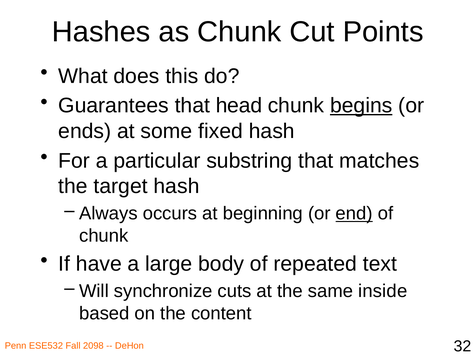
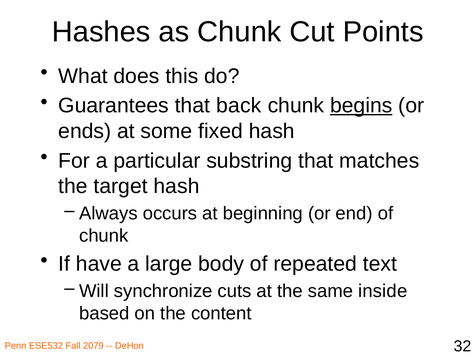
head: head -> back (239, 106)
end underline: present -> none (354, 213)
2098: 2098 -> 2079 (93, 346)
